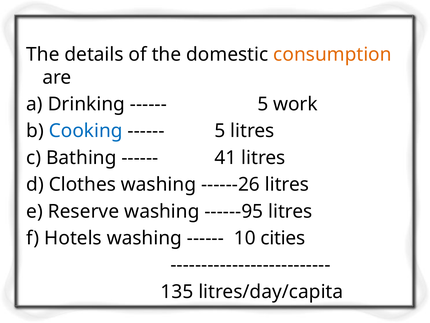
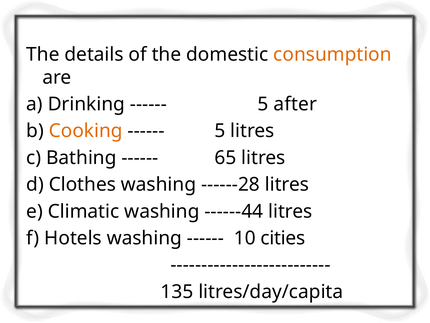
work: work -> after (295, 104)
Cooking colour: blue -> orange (86, 131)
41: 41 -> 65 (225, 158)
------26: ------26 -> ------28 (230, 184)
Reserve: Reserve -> Climatic (84, 211)
------95: ------95 -> ------44 (234, 211)
